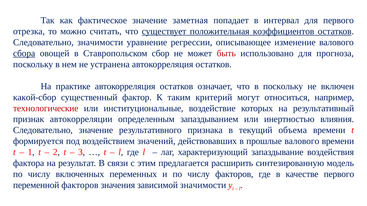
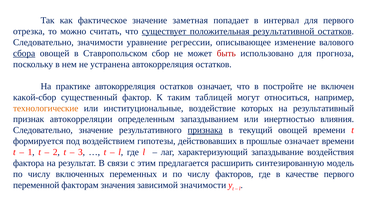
коэффициентов: коэффициентов -> результативной (284, 31)
в поскольку: поскольку -> постройте (283, 86)
критерий: критерий -> таблицей (214, 97)
технологические colour: red -> orange (46, 108)
признака underline: none -> present (205, 130)
текущий объема: объема -> овощей (293, 130)
значений: значений -> гипотезы (156, 141)
прошлые валового: валового -> означает (302, 141)
переменной факторов: факторов -> факторам (80, 186)
